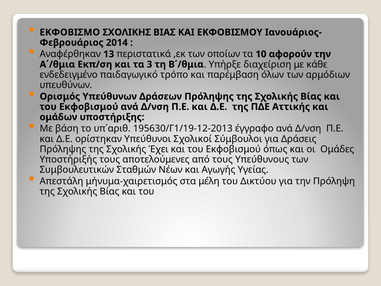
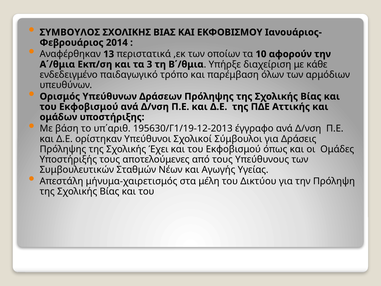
ΕΚΦΟΒΙΣΜΟ: ΕΚΦΟΒΙΣΜΟ -> ΣΥΜΒΟΥΛΟΣ (70, 32)
